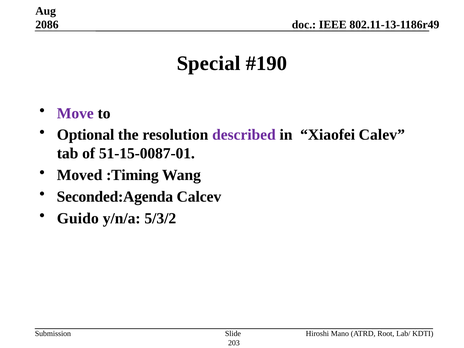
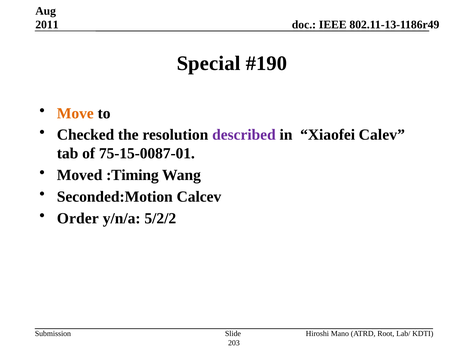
2086: 2086 -> 2011 (47, 25)
Move colour: purple -> orange (75, 113)
Optional: Optional -> Checked (86, 135)
51-15-0087-01: 51-15-0087-01 -> 75-15-0087-01 (147, 153)
Seconded:Agenda: Seconded:Agenda -> Seconded:Motion (115, 197)
Guido: Guido -> Order (78, 218)
5/3/2: 5/3/2 -> 5/2/2 (160, 218)
